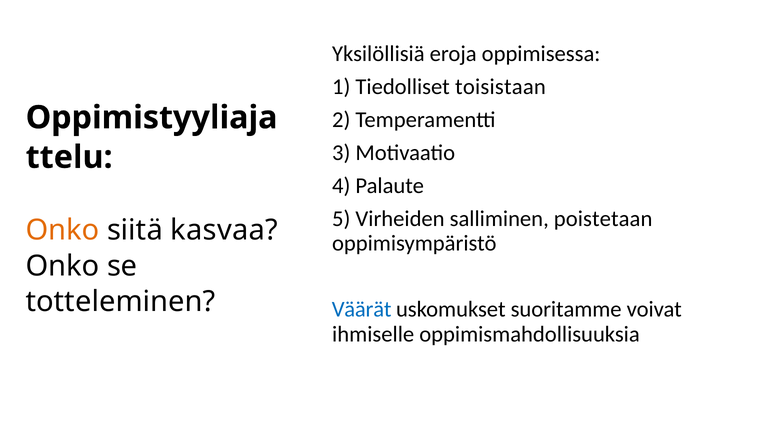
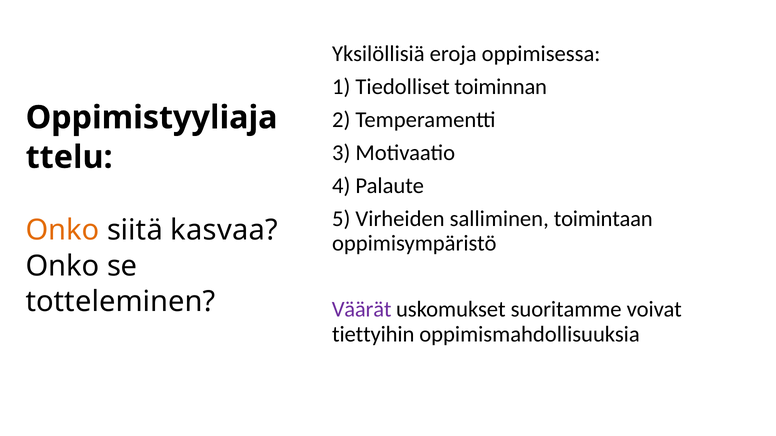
toisistaan: toisistaan -> toiminnan (501, 87)
poistetaan: poistetaan -> toimintaan (603, 219)
Väärät colour: blue -> purple (362, 310)
ihmiselle: ihmiselle -> tiettyihin (373, 335)
